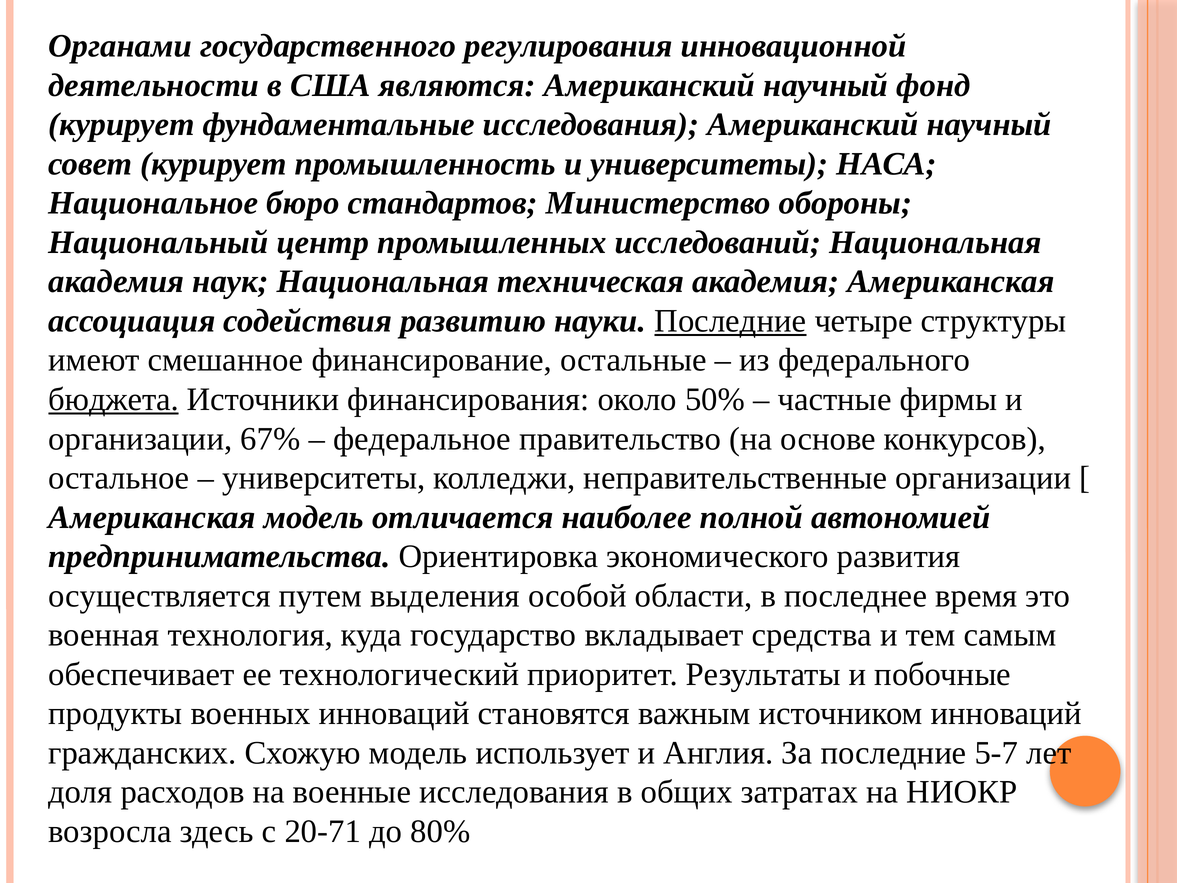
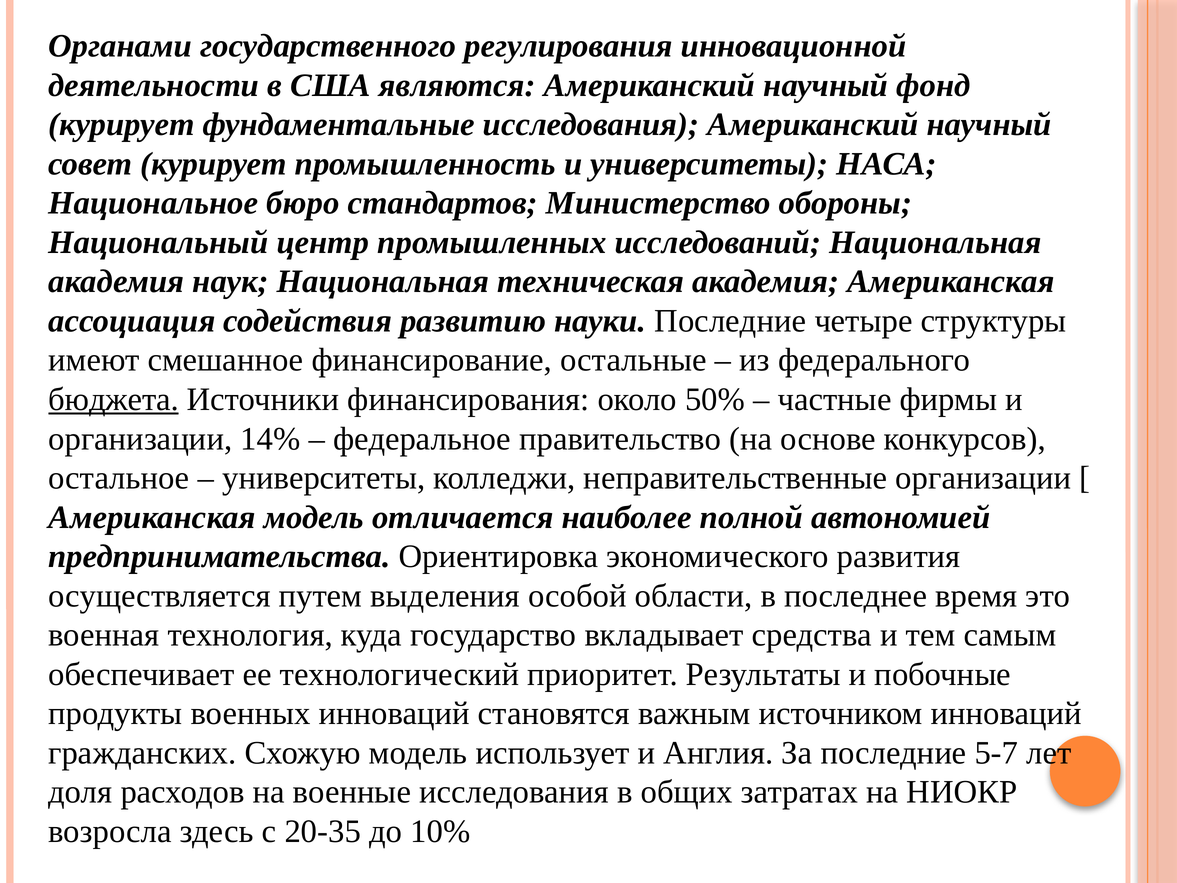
Последние underline: present -> none (730, 321)
67%: 67% -> 14% (270, 439)
20-71: 20-71 -> 20-35 (323, 831)
80%: 80% -> 10% (440, 831)
